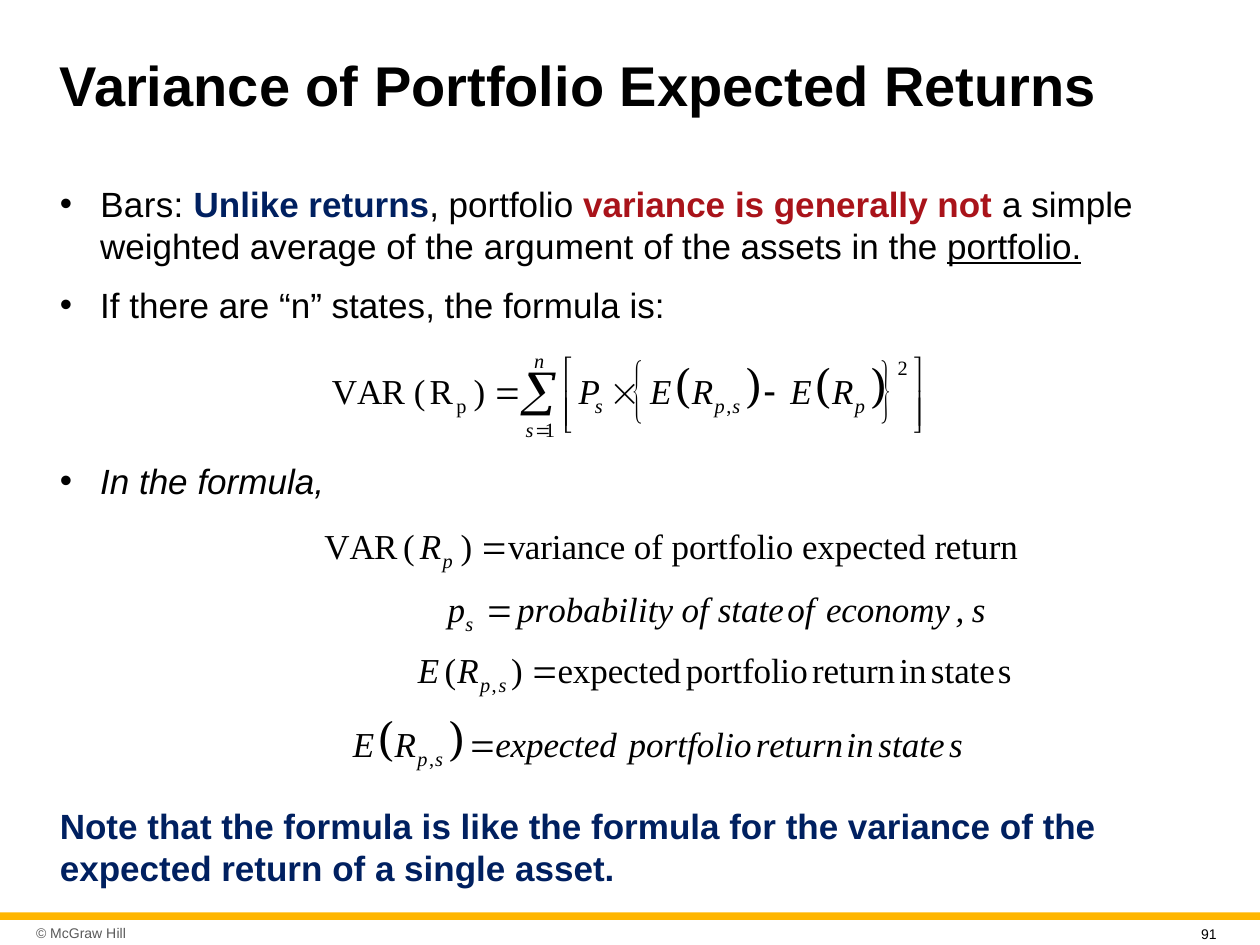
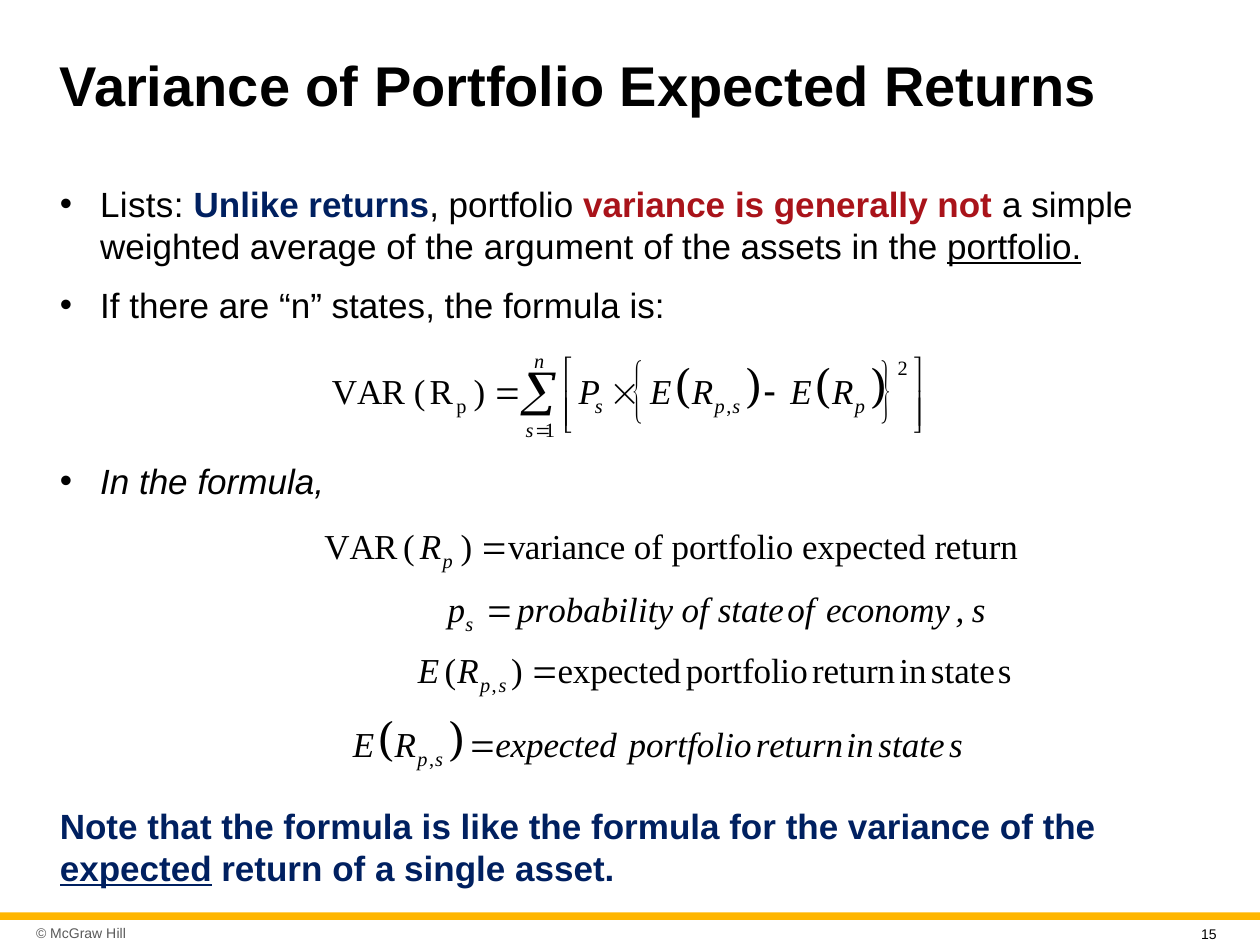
Bars: Bars -> Lists (142, 206)
expected underline: none -> present (136, 870)
91: 91 -> 15 (1209, 935)
